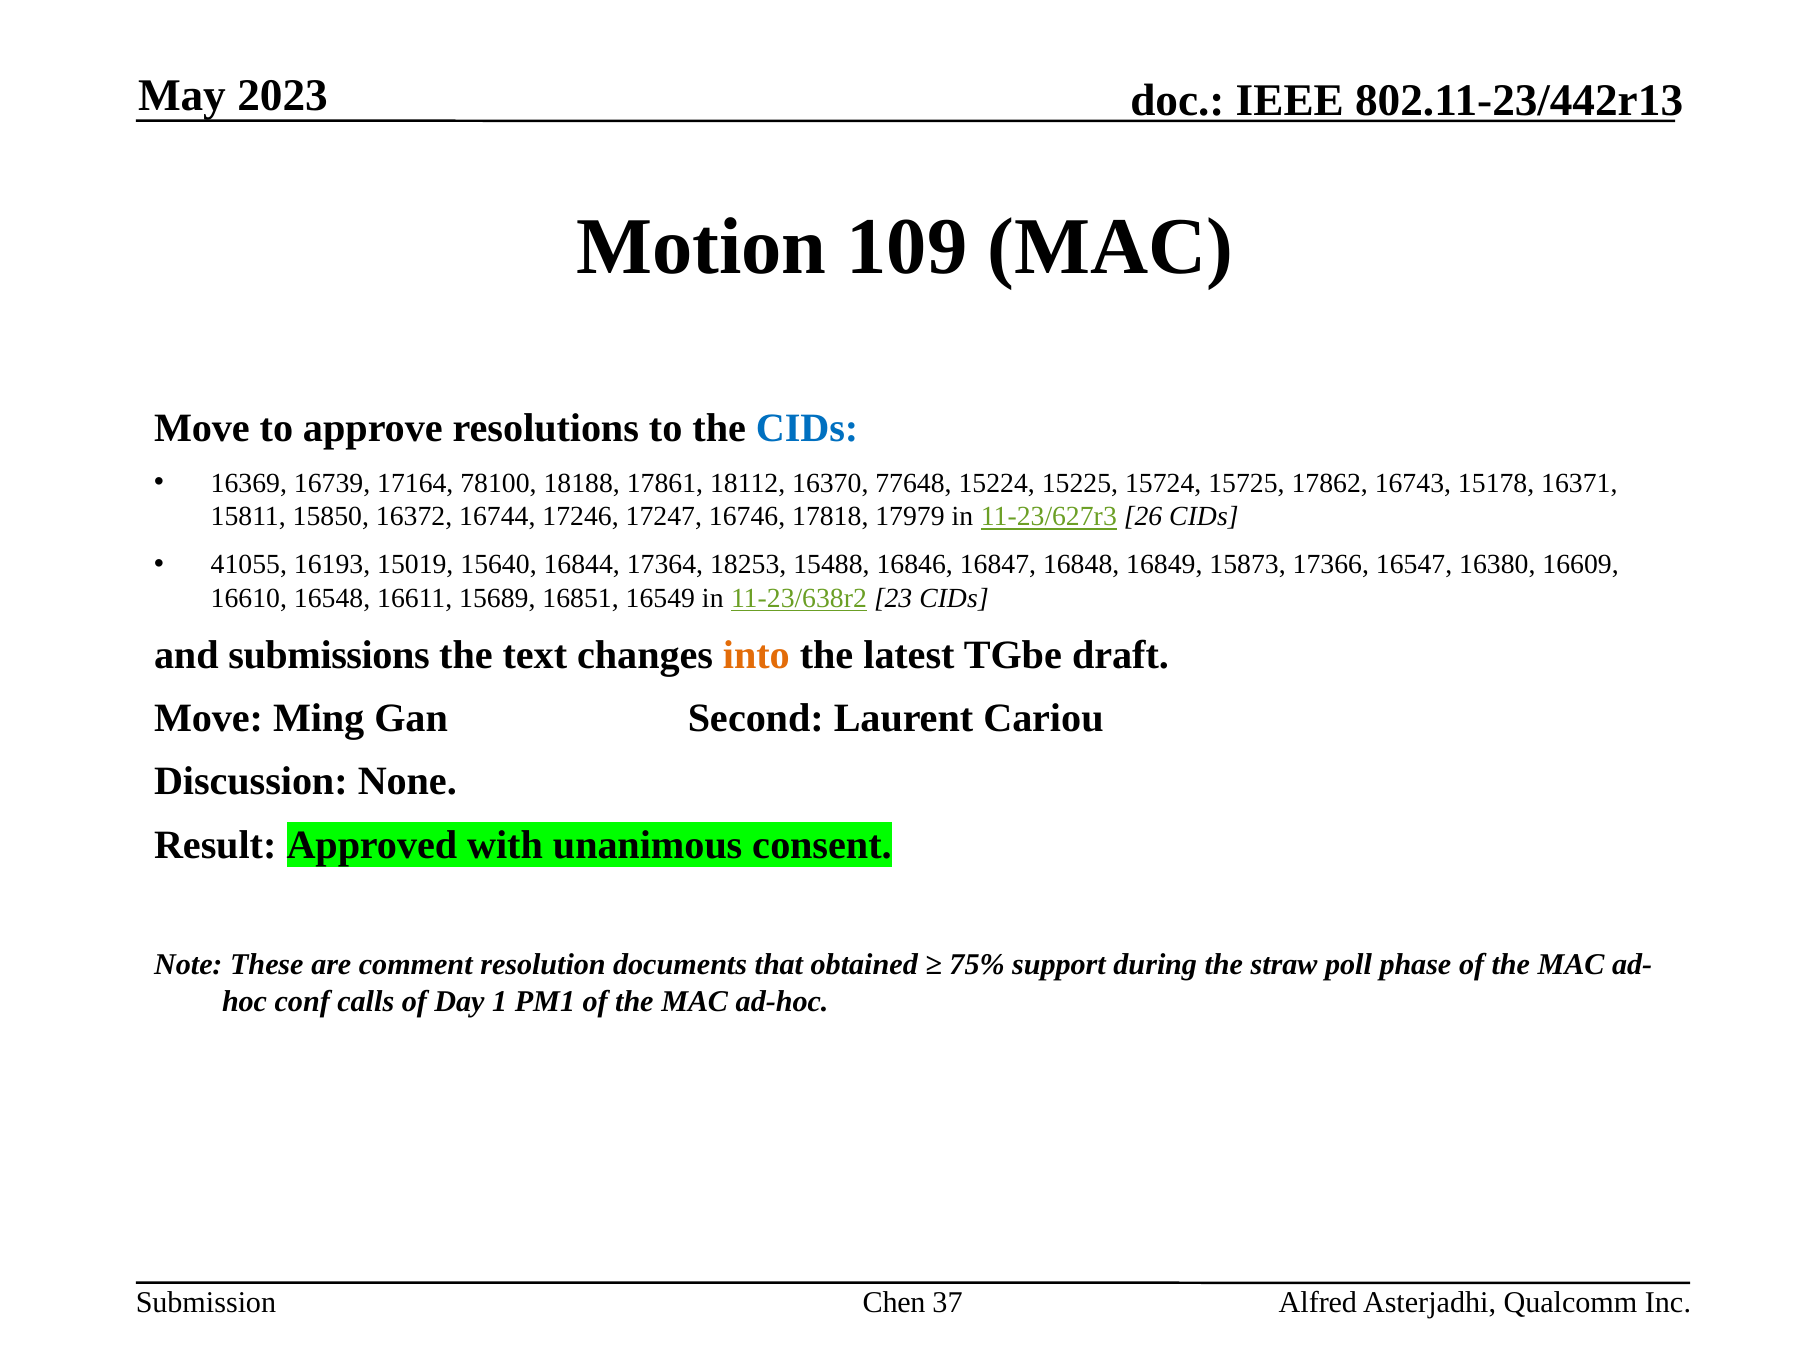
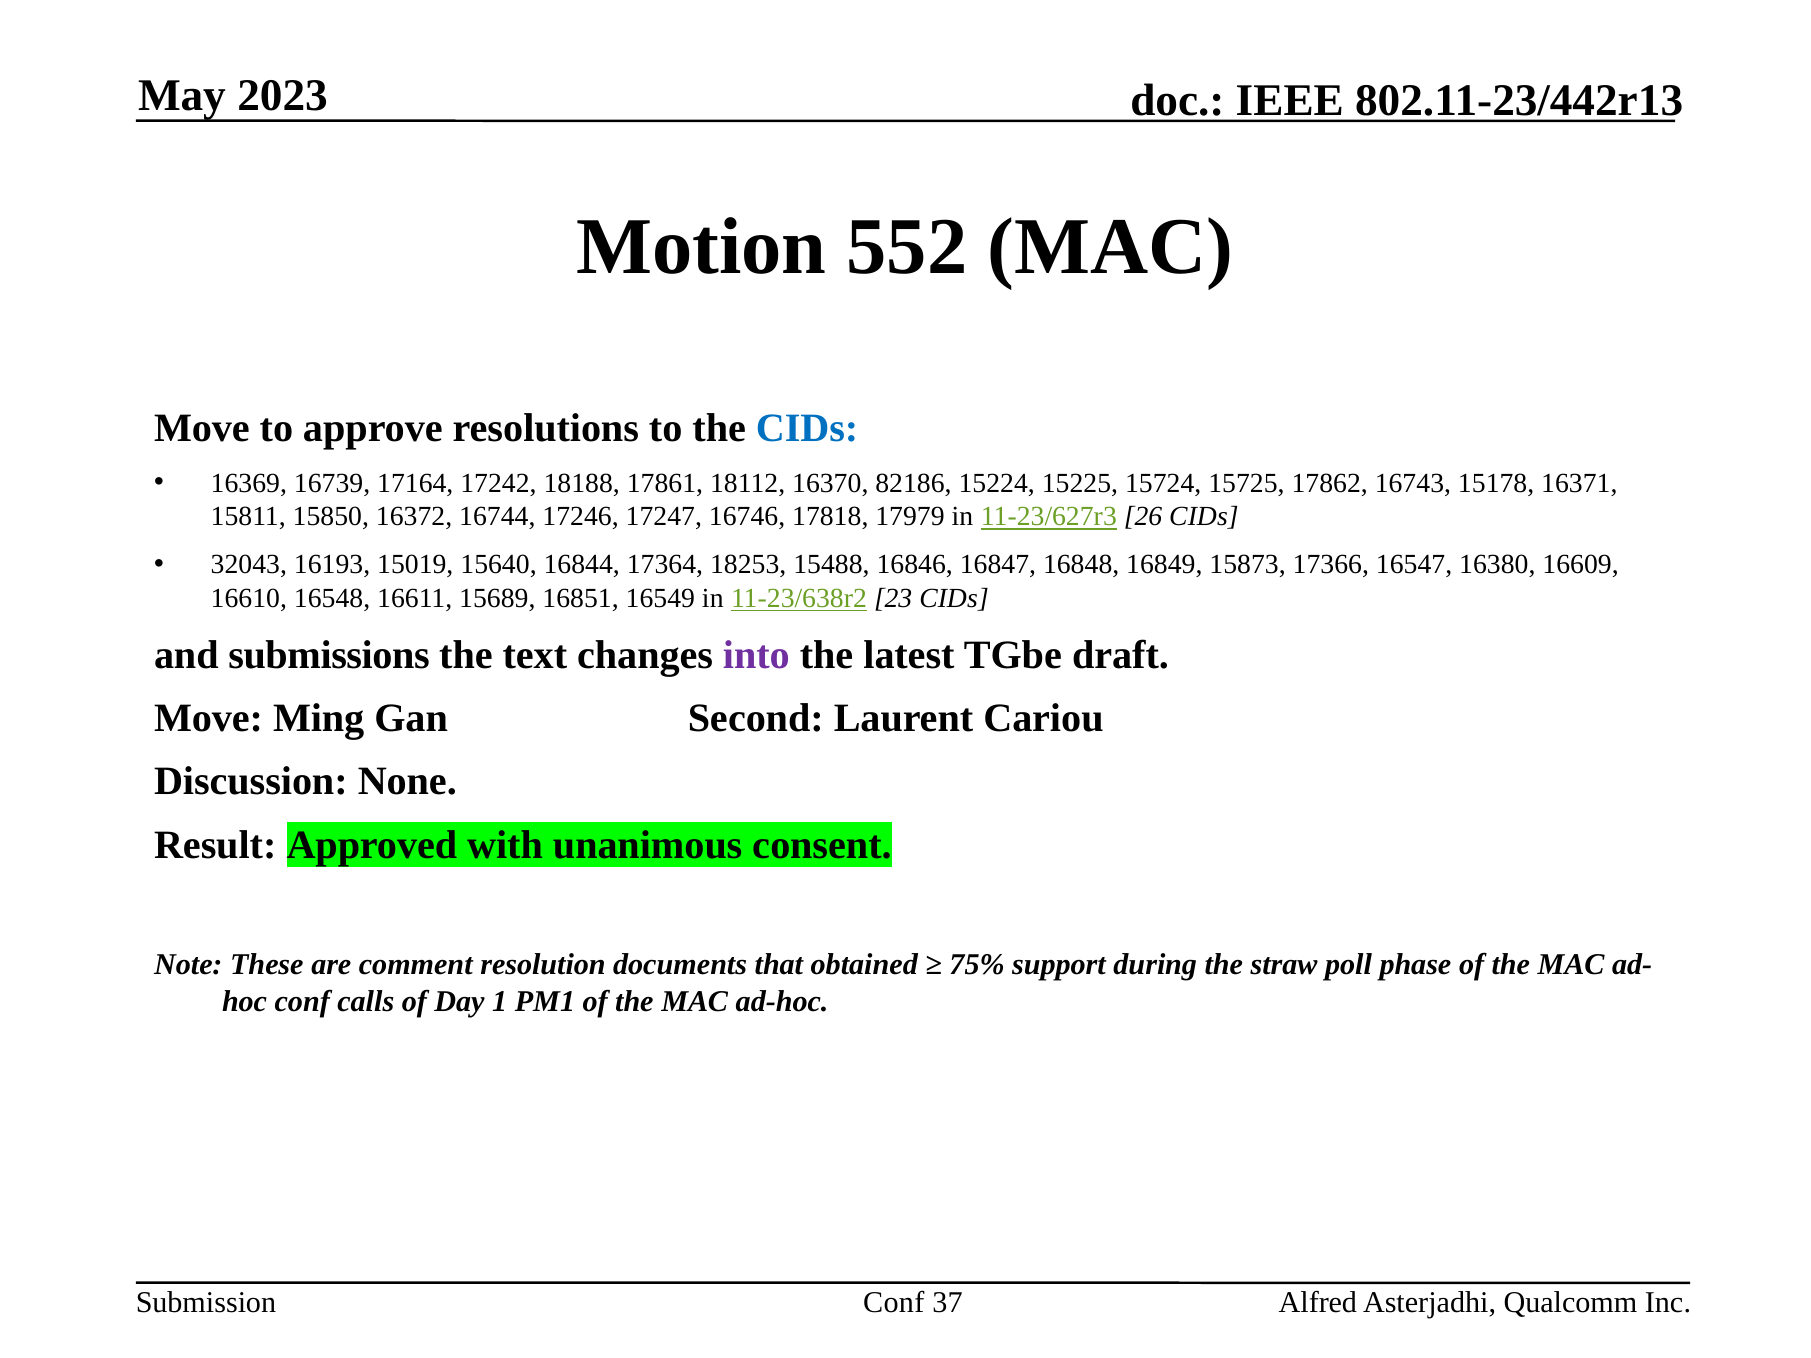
109: 109 -> 552 (907, 247)
78100: 78100 -> 17242 (499, 483)
77648: 77648 -> 82186 (913, 483)
41055: 41055 -> 32043 (249, 565)
into colour: orange -> purple (756, 655)
Chen: Chen -> Conf (894, 1303)
